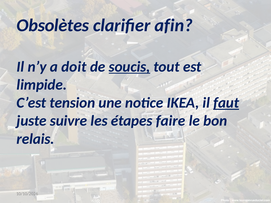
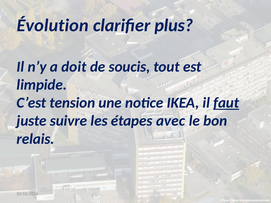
Obsolètes: Obsolètes -> Évolution (53, 25)
afin: afin -> plus (174, 25)
soucis underline: present -> none (129, 67)
faire: faire -> avec (171, 121)
